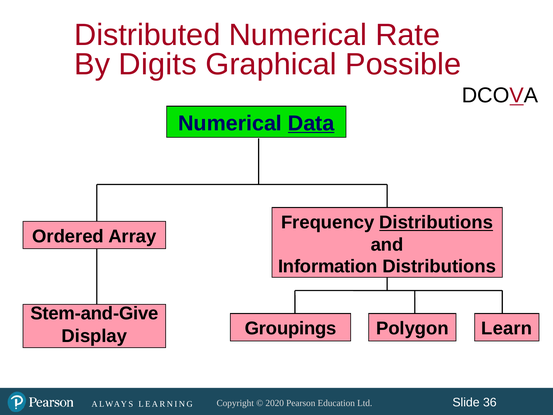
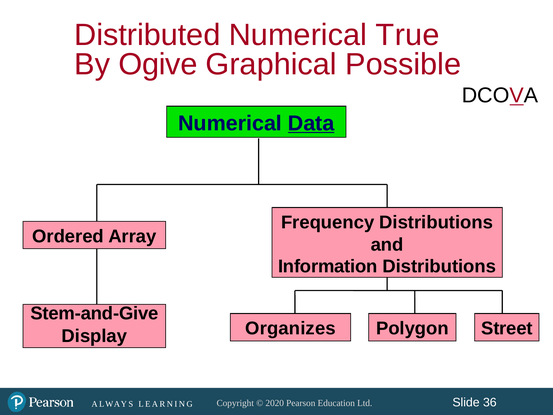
Rate: Rate -> True (408, 35)
Digits: Digits -> Ogive (158, 64)
Distributions underline: present -> none (436, 222)
Groupings: Groupings -> Organizes (290, 328)
Learn: Learn -> Street (507, 328)
